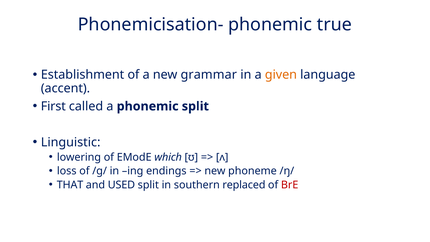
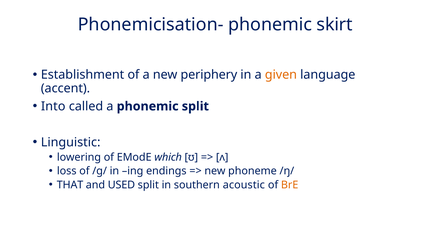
true: true -> skirt (335, 25)
grammar: grammar -> periphery (209, 75)
First: First -> Into (53, 106)
replaced: replaced -> acoustic (244, 185)
BrE colour: red -> orange (290, 185)
